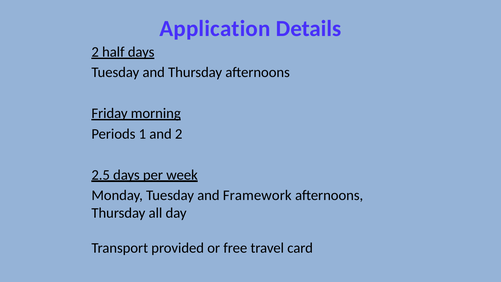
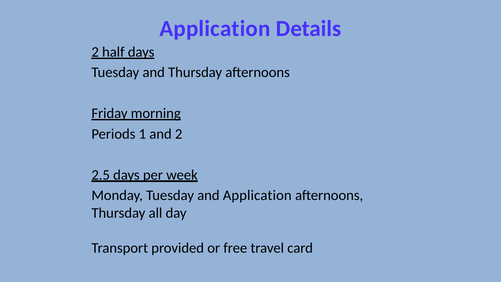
and Framework: Framework -> Application (257, 195)
